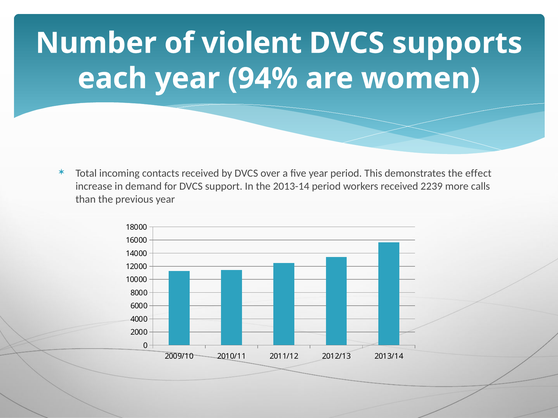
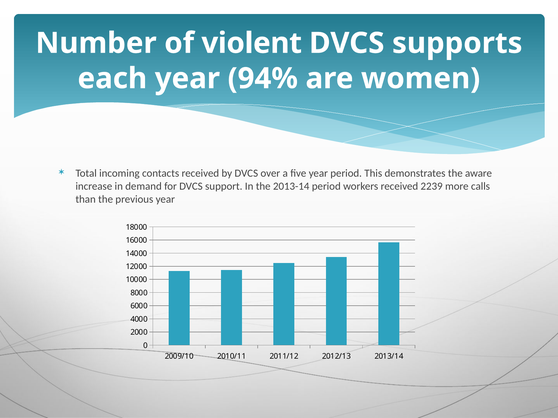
effect: effect -> aware (479, 173)
